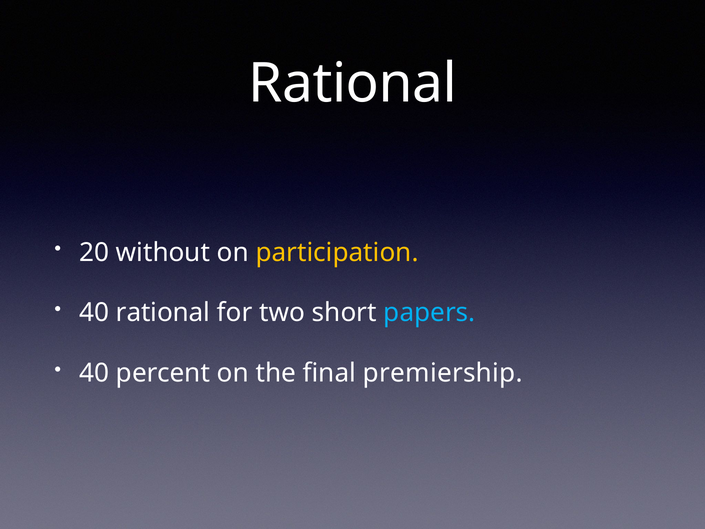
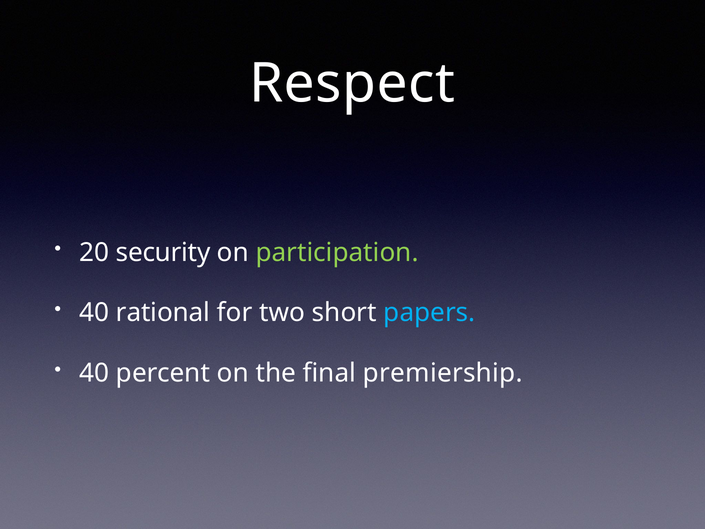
Rational: Rational -> Respect (352, 83)
without: without -> security (163, 252)
participation colour: yellow -> light green (337, 252)
